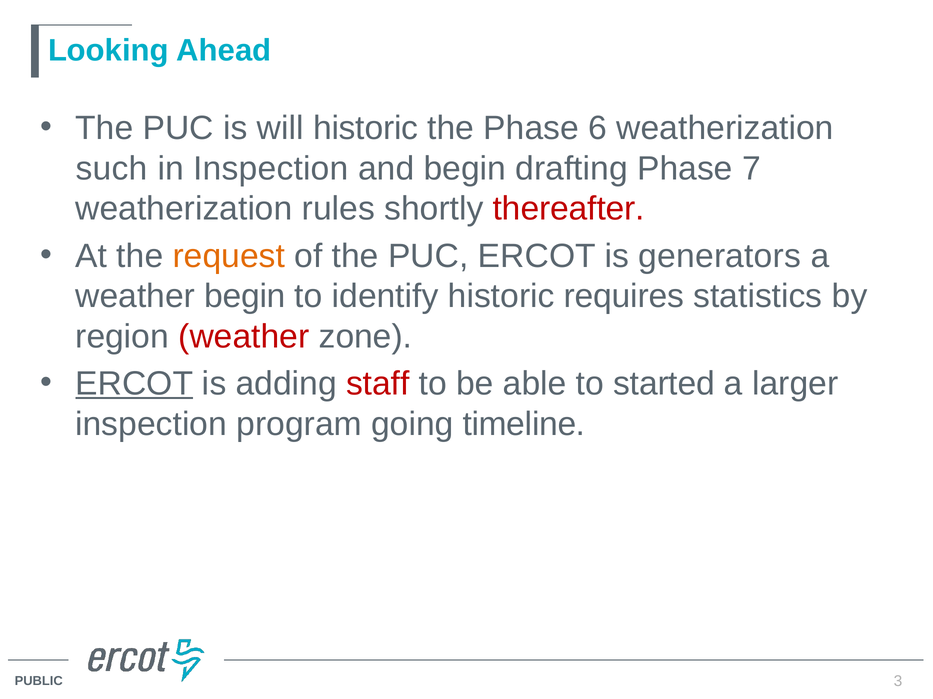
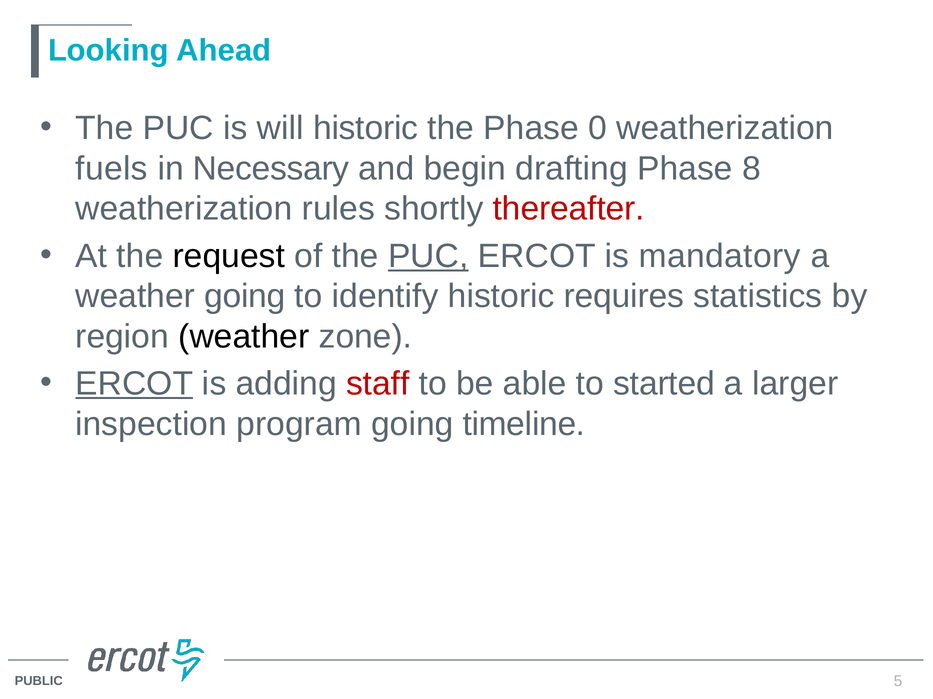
6: 6 -> 0 (598, 128)
such: such -> fuels (112, 169)
in Inspection: Inspection -> Necessary (271, 169)
7: 7 -> 8 (751, 169)
request colour: orange -> black (229, 256)
PUC underline: none -> present (428, 256)
generators: generators -> mandatory (720, 256)
weather begin: begin -> going (245, 297)
weather colour: red -> black (244, 337)
3: 3 -> 5 (898, 682)
